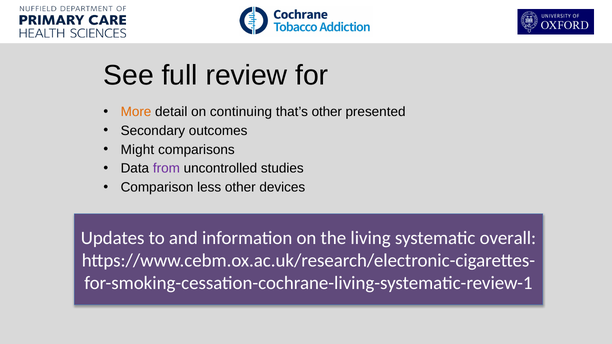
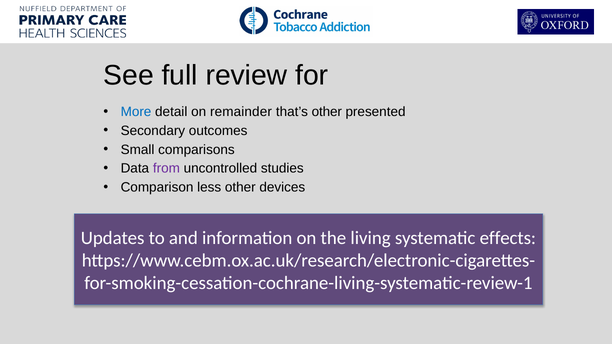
More colour: orange -> blue (136, 112)
continuing: continuing -> remainder (241, 112)
Might: Might -> Small (138, 150)
overall: overall -> effects (508, 238)
